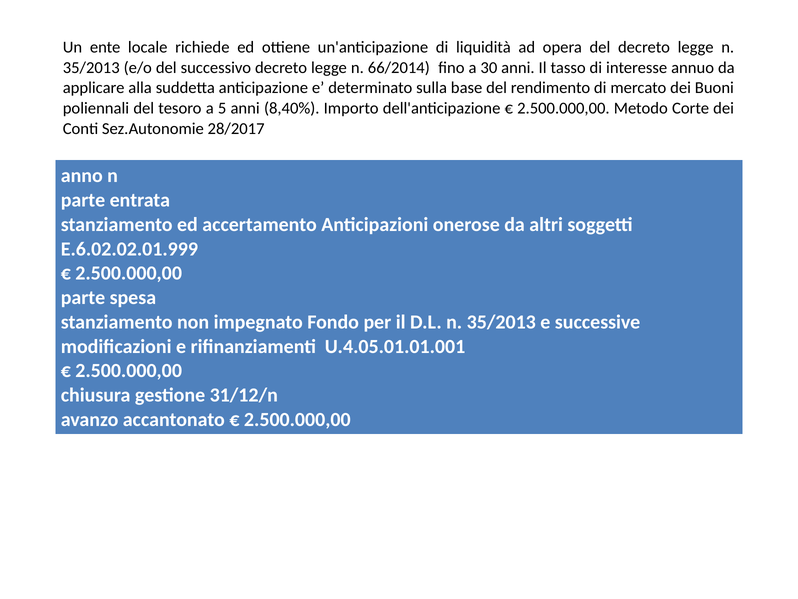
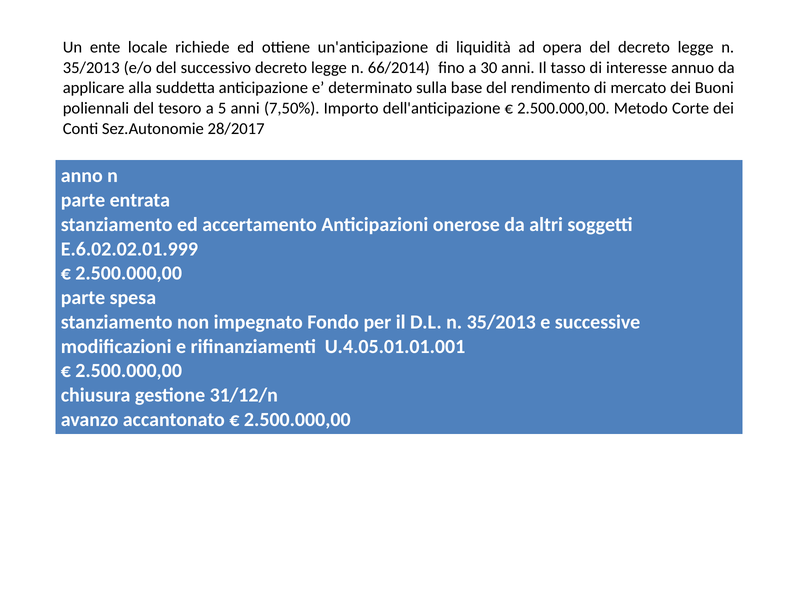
8,40%: 8,40% -> 7,50% (292, 108)
